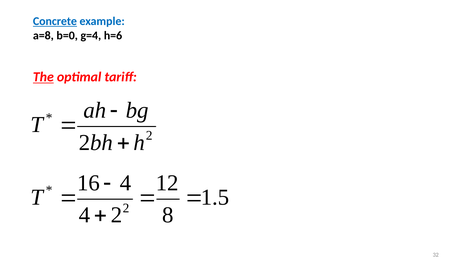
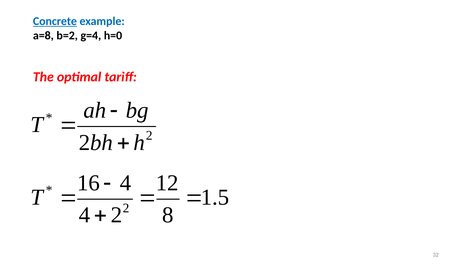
b=0: b=0 -> b=2 (67, 36)
h=6: h=6 -> h=0 (113, 36)
The underline: present -> none (43, 77)
